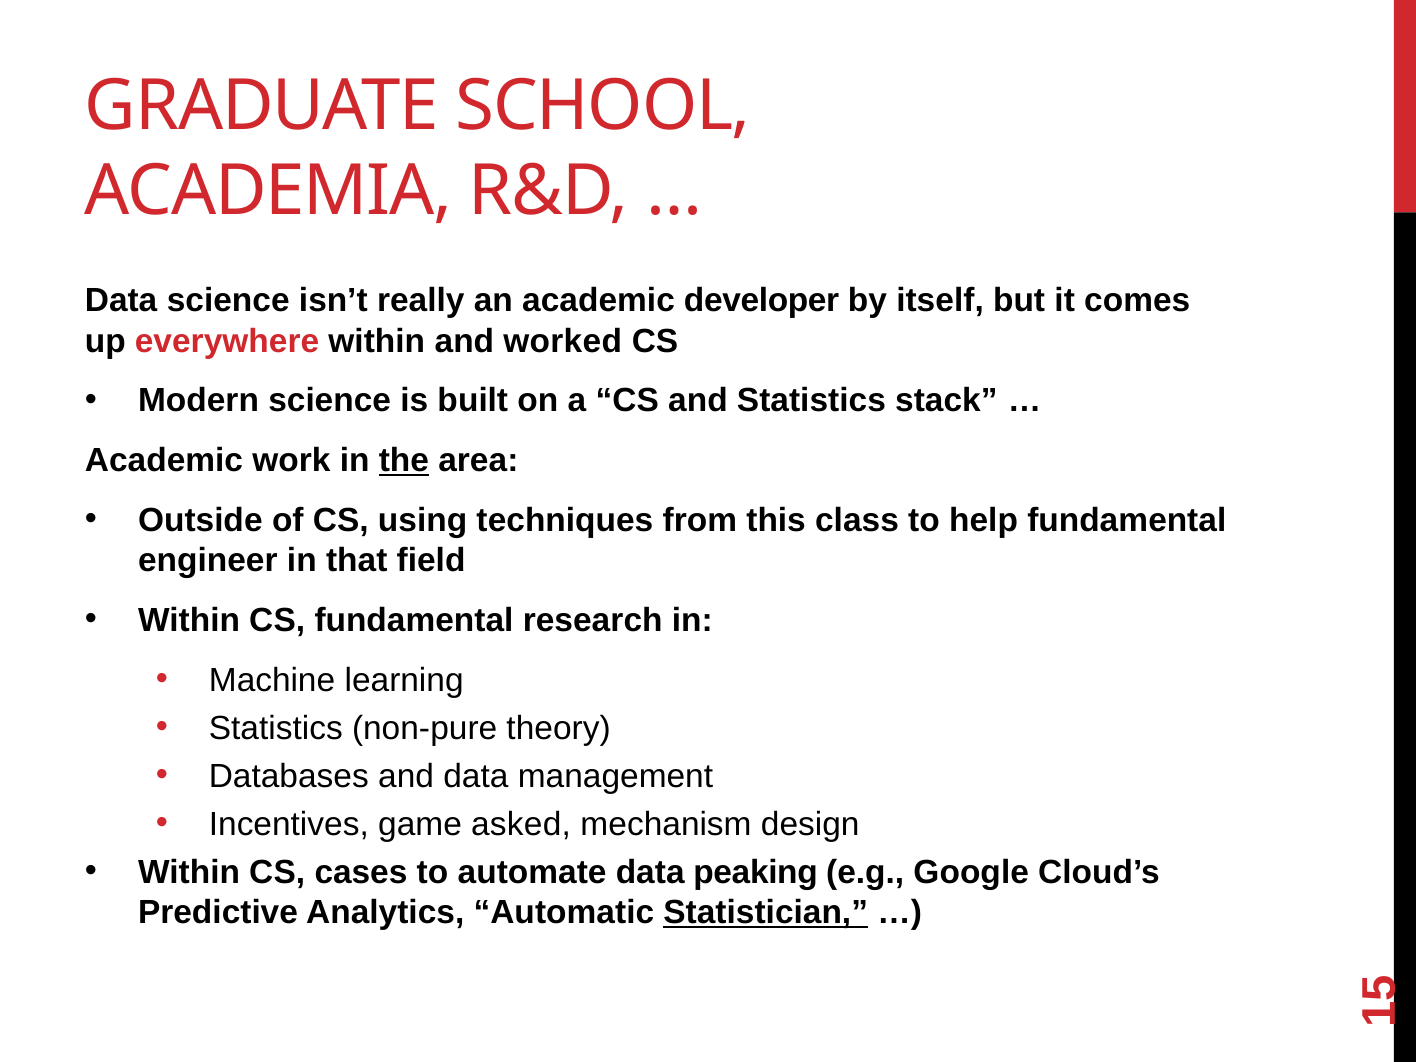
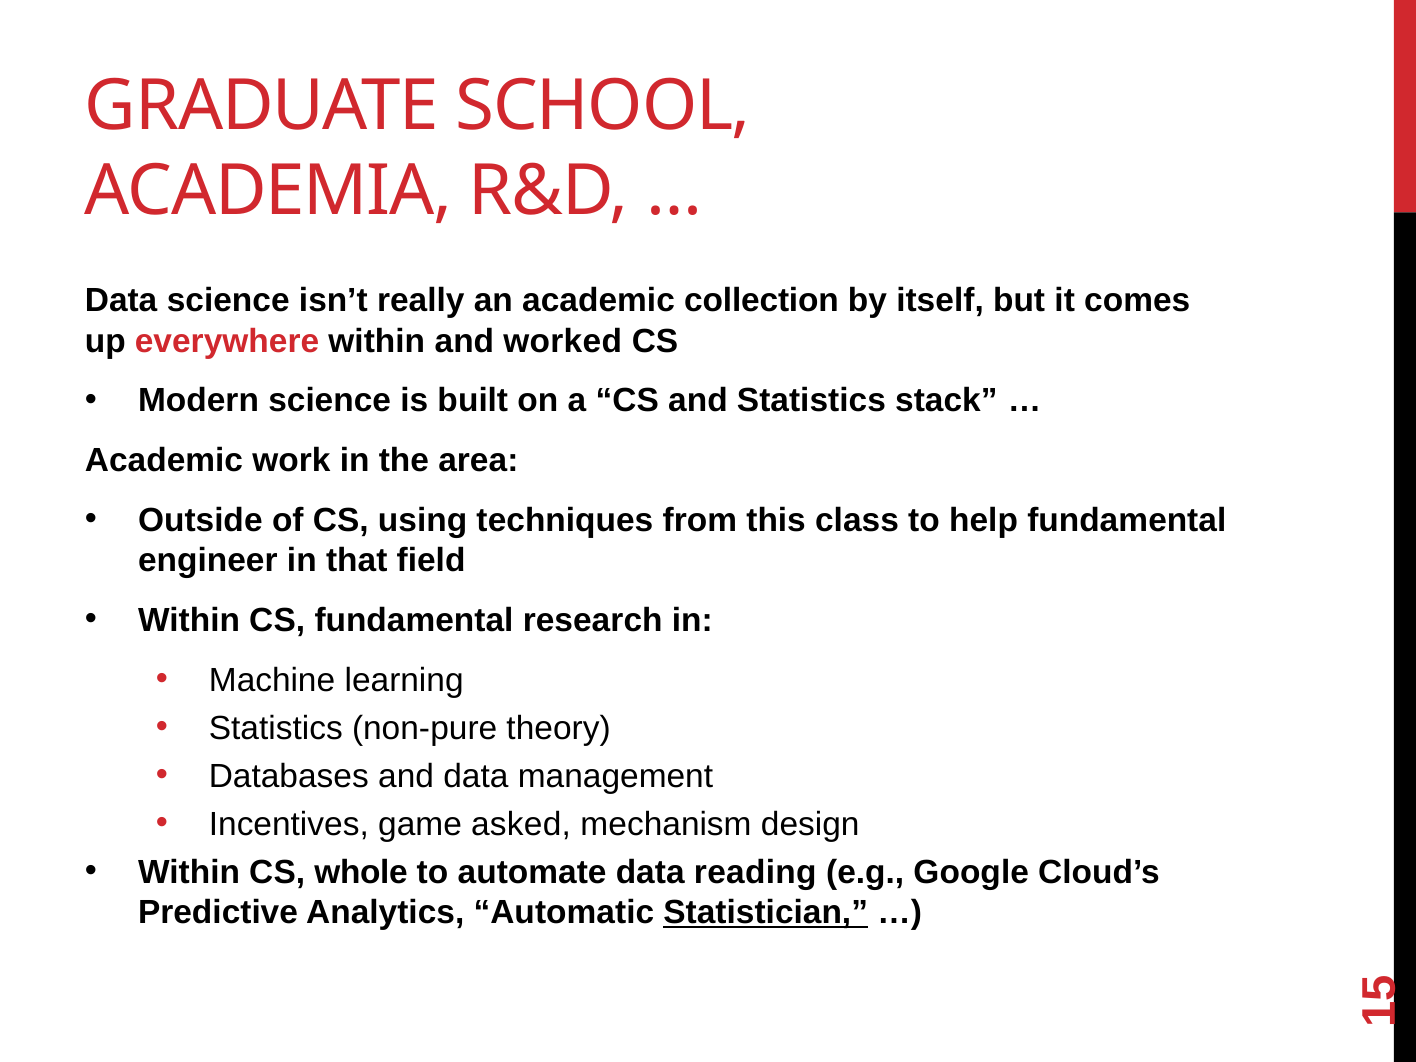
developer: developer -> collection (761, 301)
the underline: present -> none (404, 461)
cases: cases -> whole (361, 872)
peaking: peaking -> reading (755, 872)
